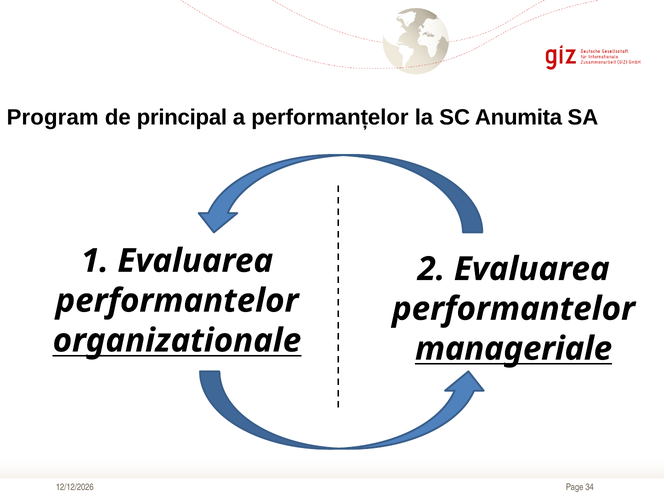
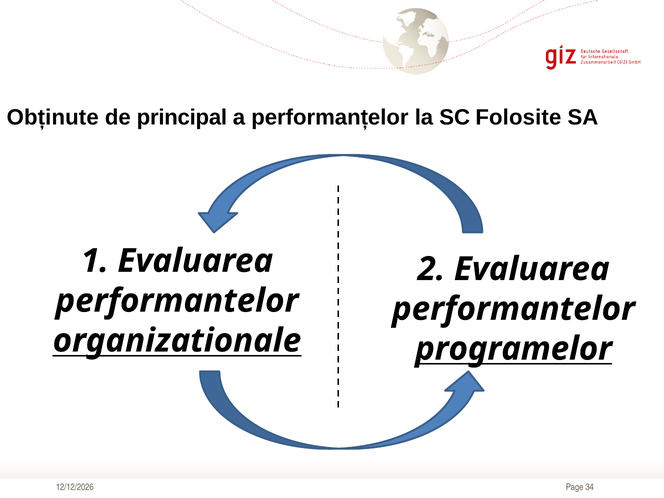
Program: Program -> Obținute (53, 117)
Anumita: Anumita -> Folosite (518, 117)
manageriale: manageriale -> programelor (514, 349)
